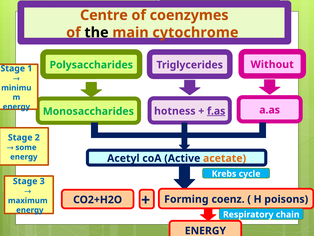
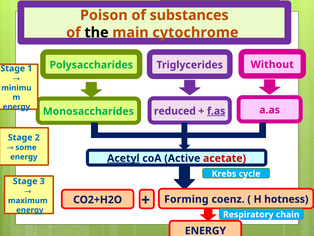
Centre: Centre -> Poison (104, 15)
coenzymes: coenzymes -> substances (189, 15)
hotness: hotness -> reduced (175, 111)
Acetyl underline: none -> present (123, 158)
acetate colour: orange -> red (225, 158)
poisons: poisons -> hotness (286, 199)
